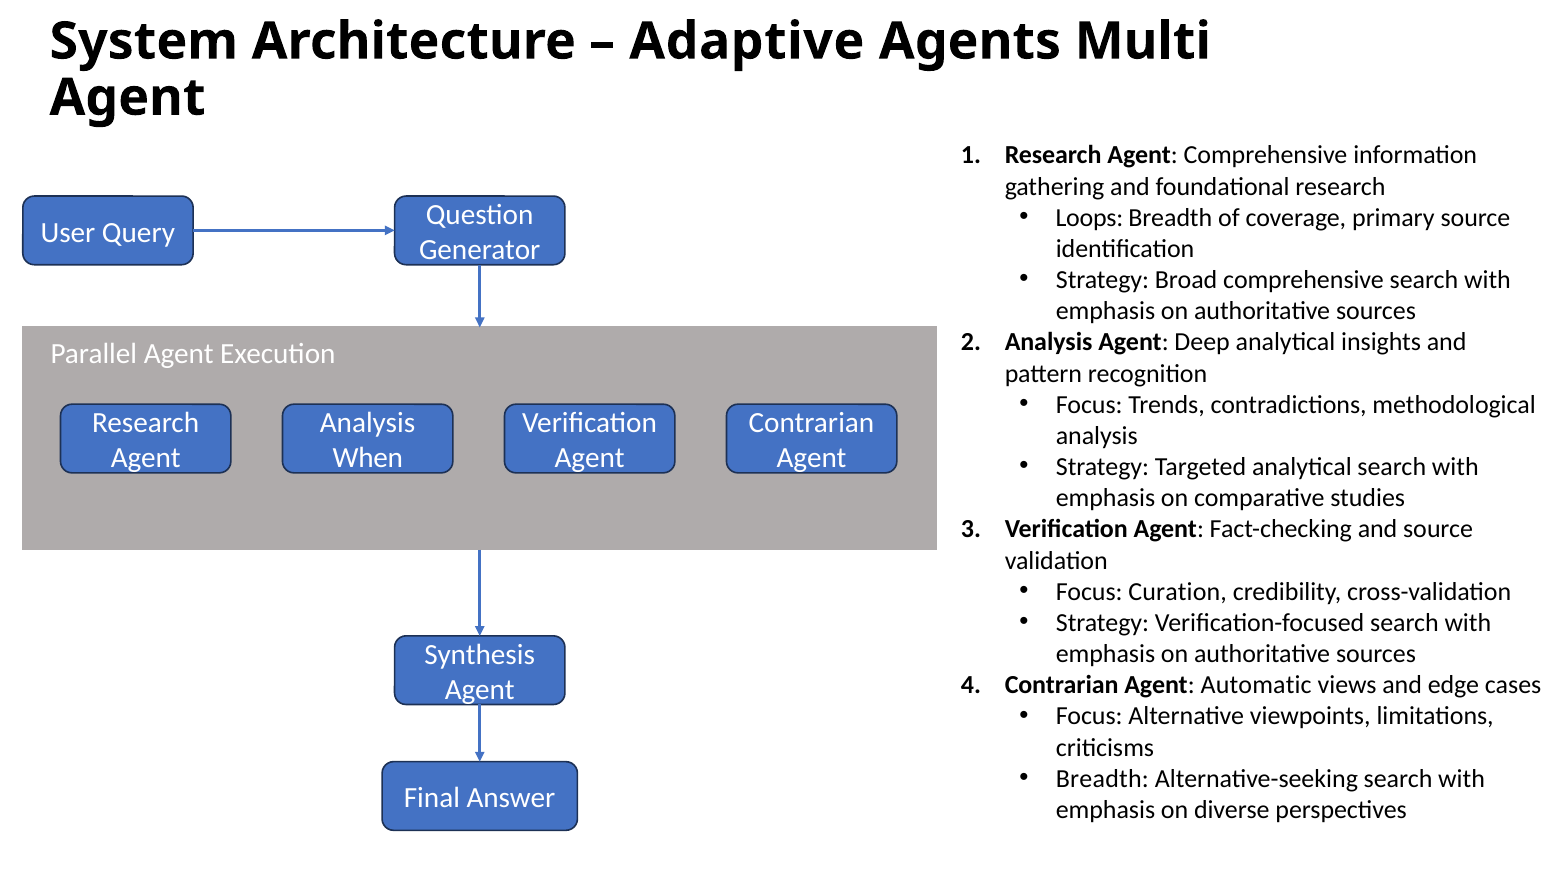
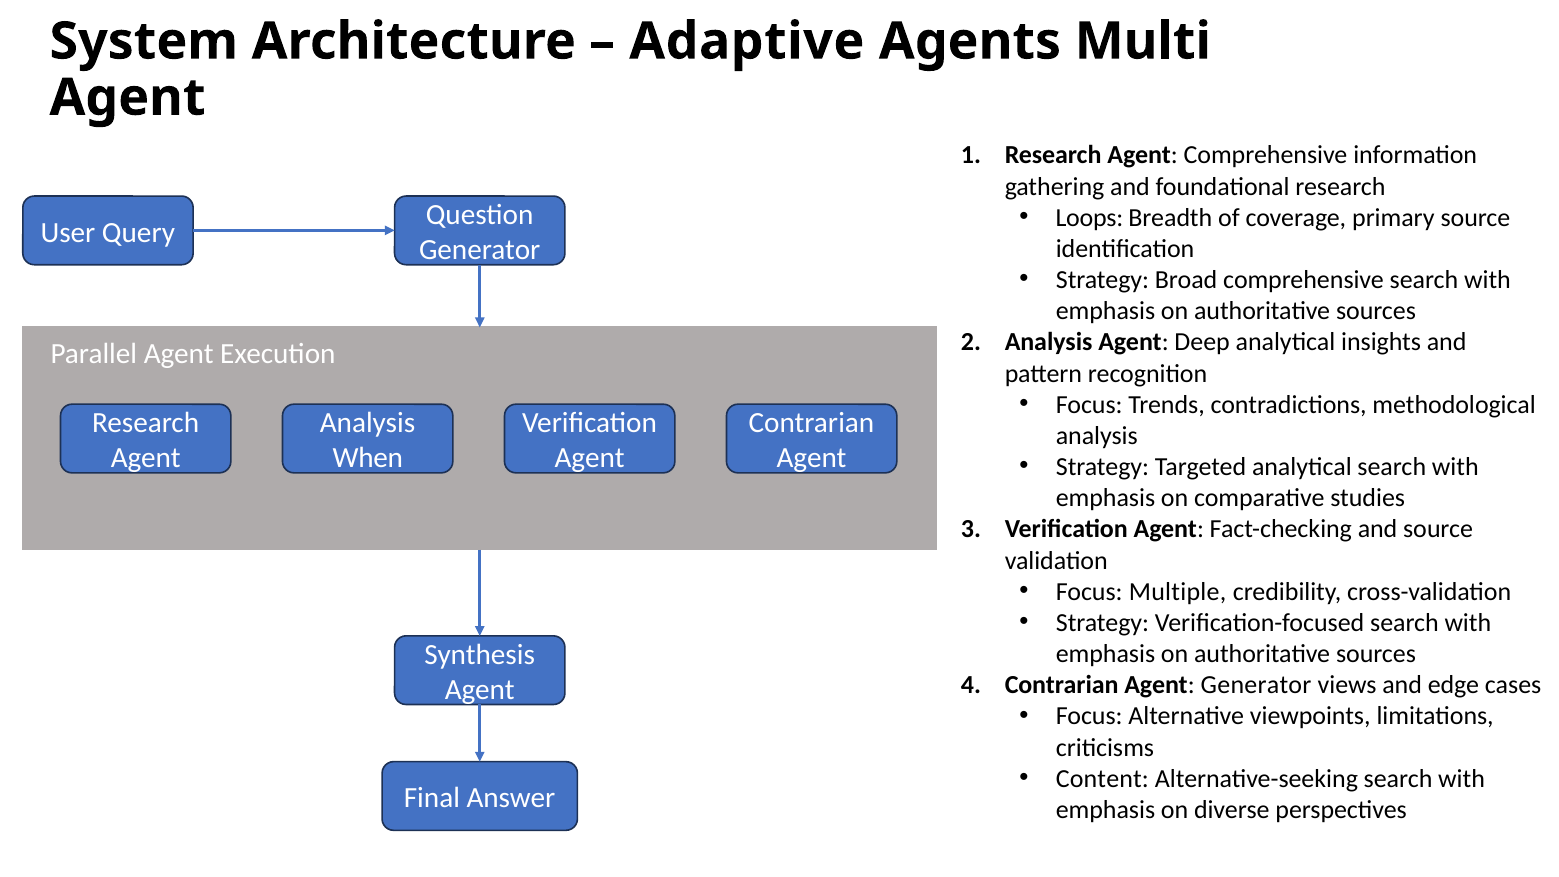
Curation: Curation -> Multiple (1178, 592)
Agent Automatic: Automatic -> Generator (1256, 685)
Breadth: Breadth -> Content (1102, 779)
